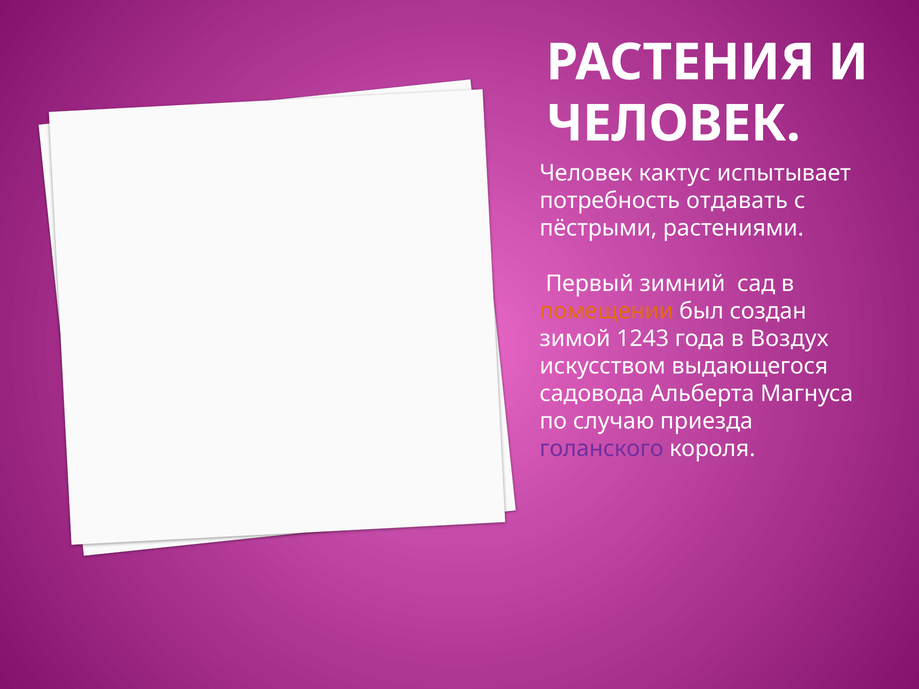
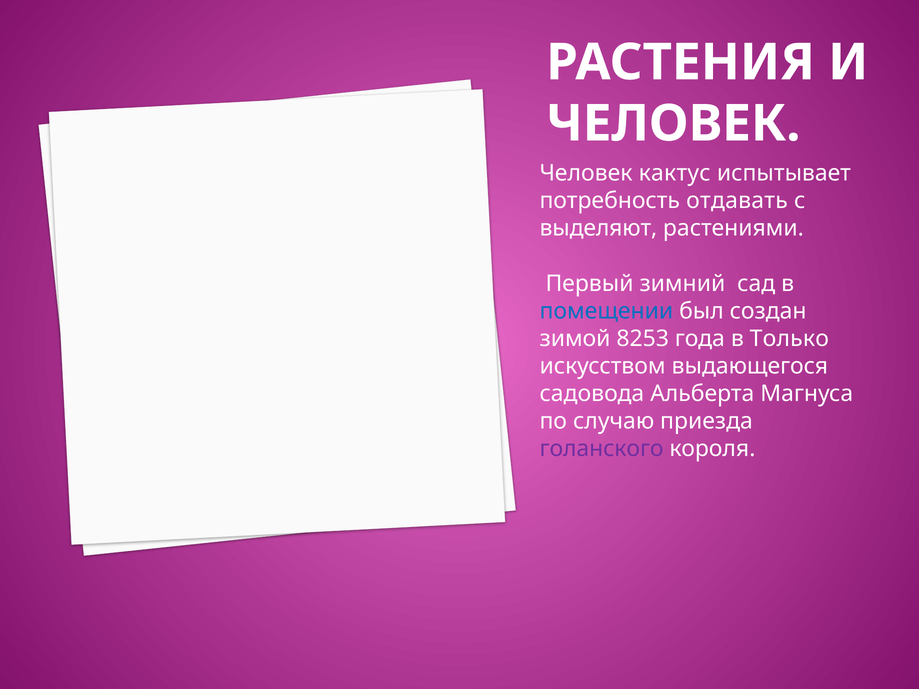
пёстрыми: пёстрыми -> выделяют (598, 229)
помещении colour: orange -> blue (606, 311)
1243: 1243 -> 8253 (643, 339)
Воздух: Воздух -> Только (789, 339)
